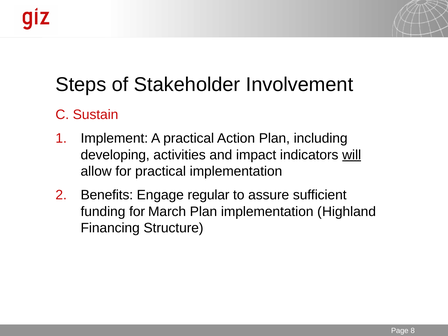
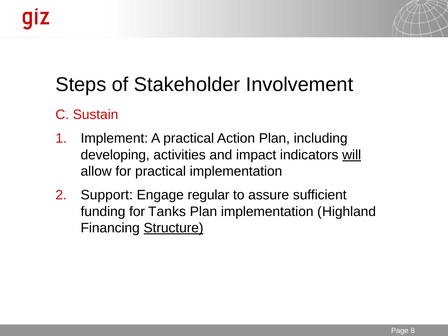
Benefits: Benefits -> Support (107, 195)
March: March -> Tanks (167, 212)
Structure underline: none -> present (174, 228)
